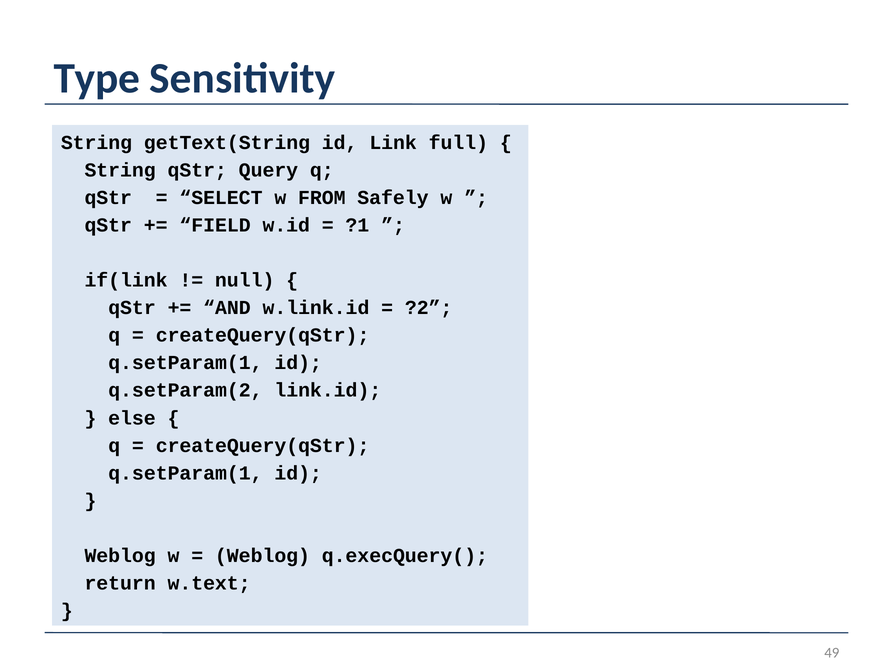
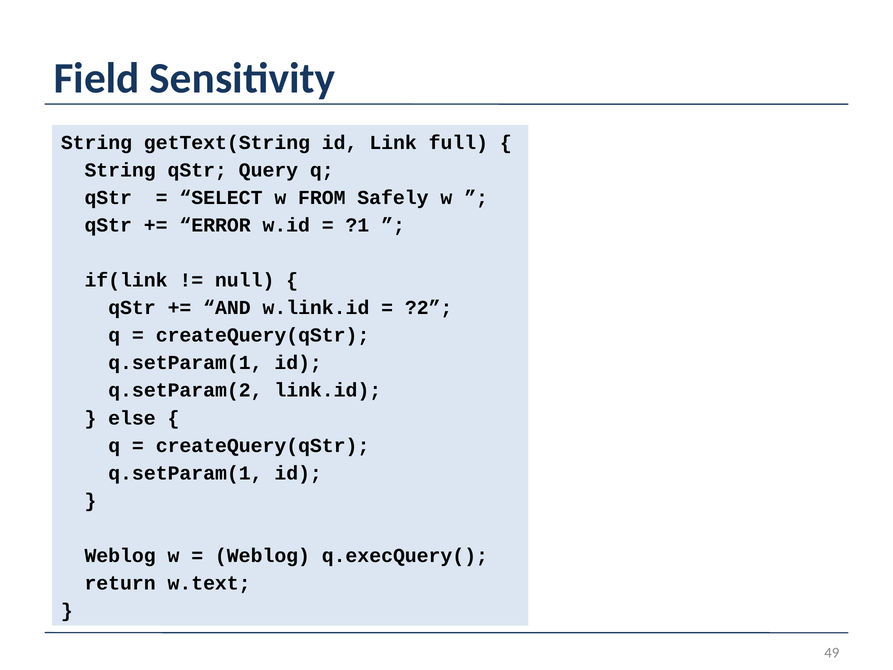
Type: Type -> Field (97, 78)
FIELD: FIELD -> ERROR (215, 225)
